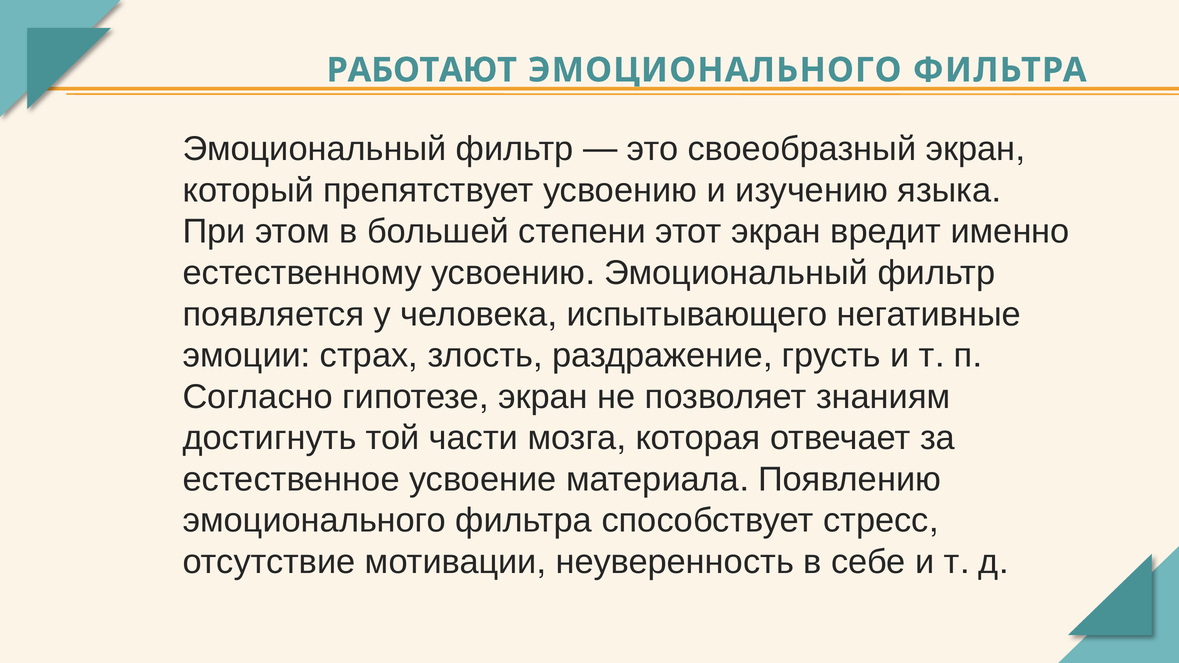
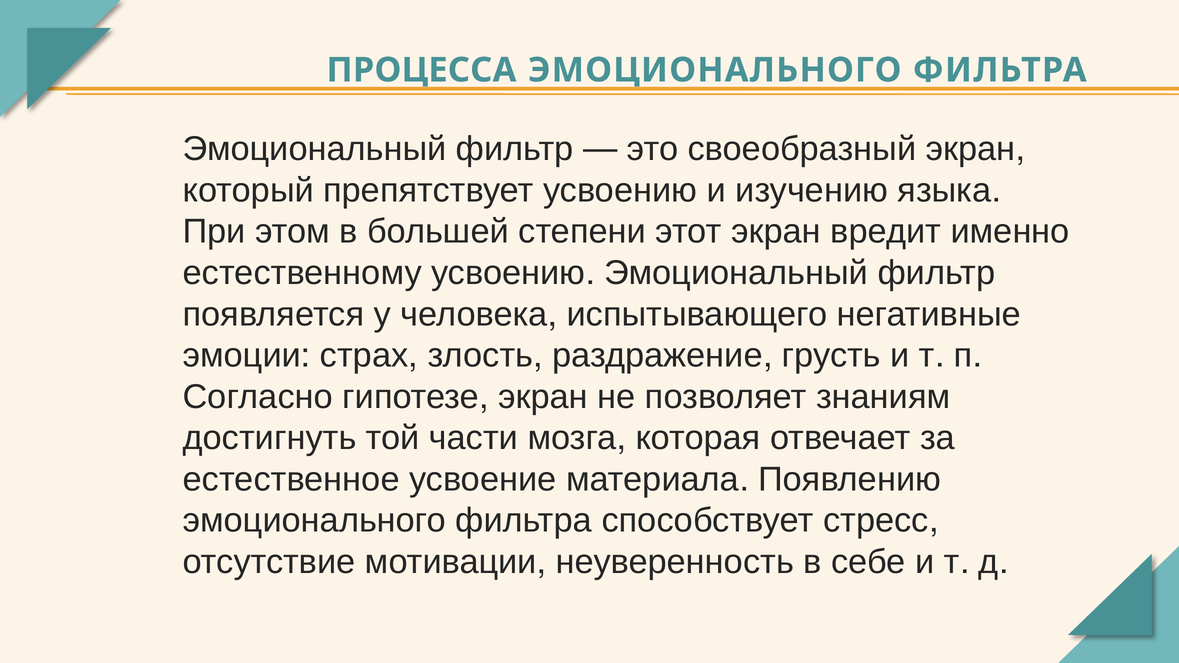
РАБОТАЮТ: РАБОТАЮТ -> ПРОЦЕССА (421, 70)
